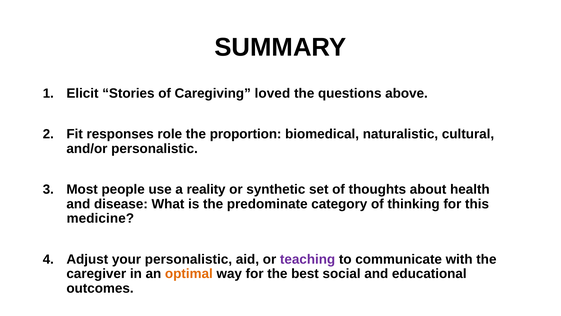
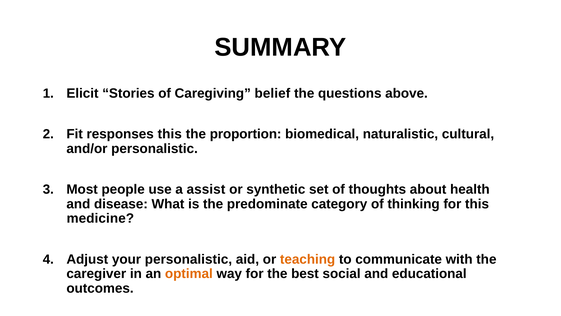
loved: loved -> belief (272, 93)
responses role: role -> this (170, 134)
reality: reality -> assist (206, 189)
teaching colour: purple -> orange (308, 259)
